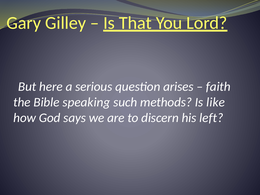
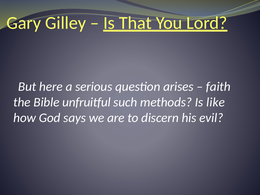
speaking: speaking -> unfruitful (86, 102)
left: left -> evil (211, 118)
